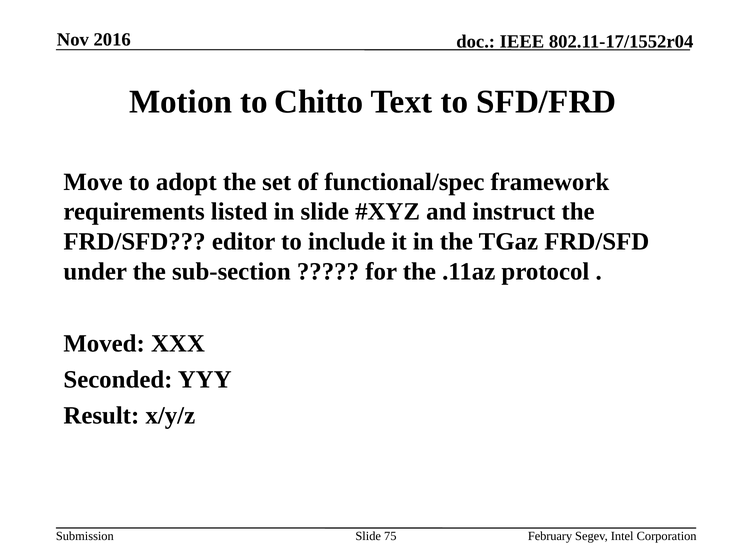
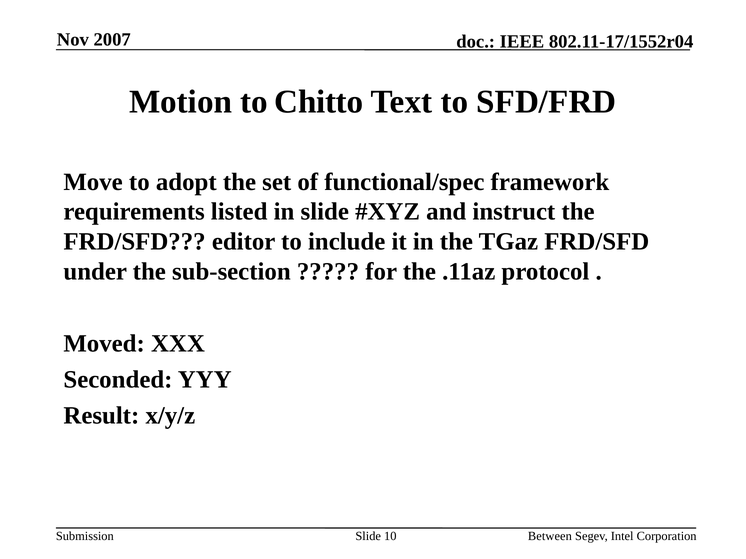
2016: 2016 -> 2007 (112, 40)
75: 75 -> 10 (390, 537)
February: February -> Between (550, 537)
